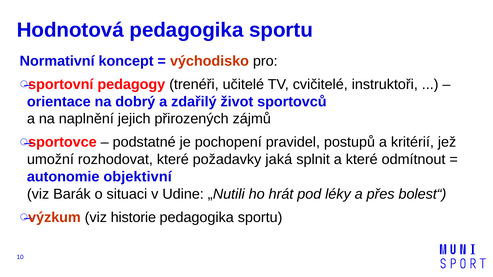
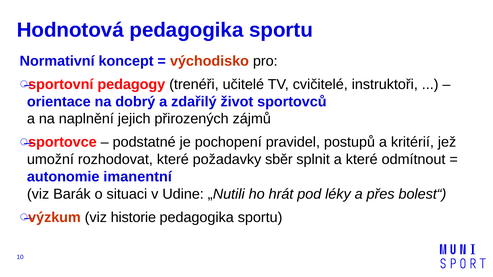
jaká: jaká -> sběr (279, 160)
objektivní: objektivní -> imanentní (138, 177)
